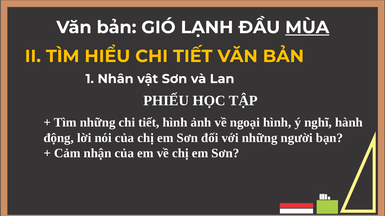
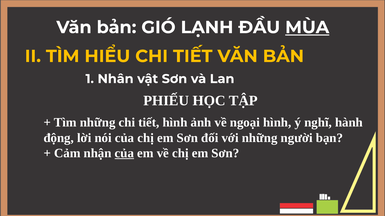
của underline: none -> present (124, 154)
